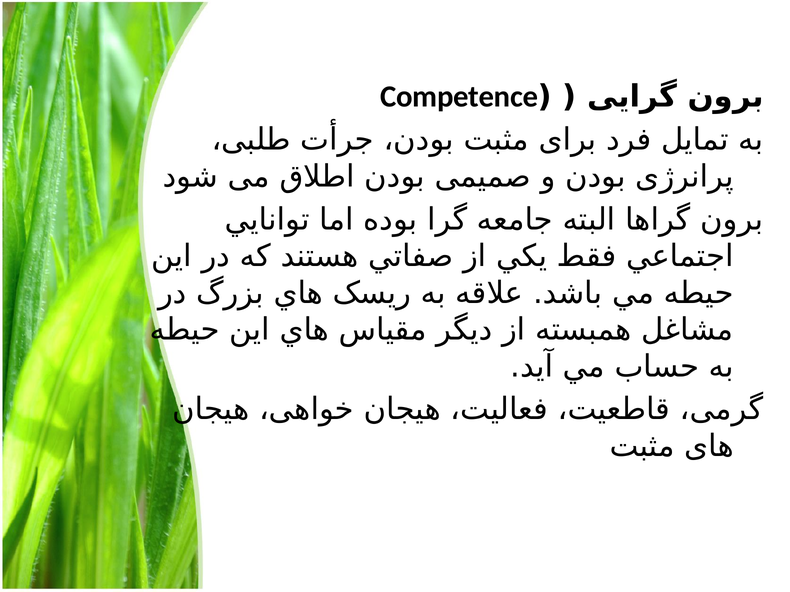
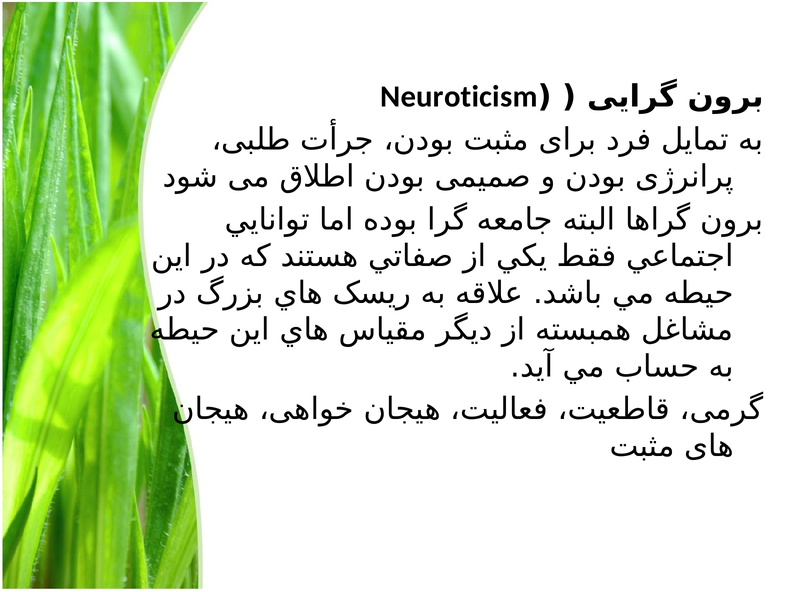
Competence: Competence -> Neuroticism (459, 97)
